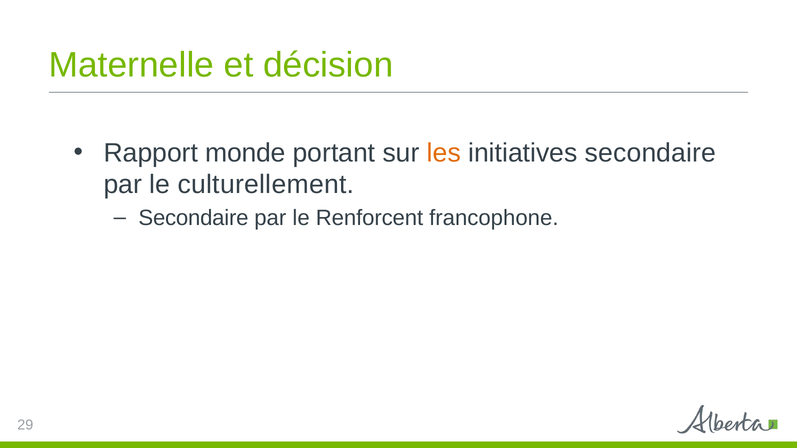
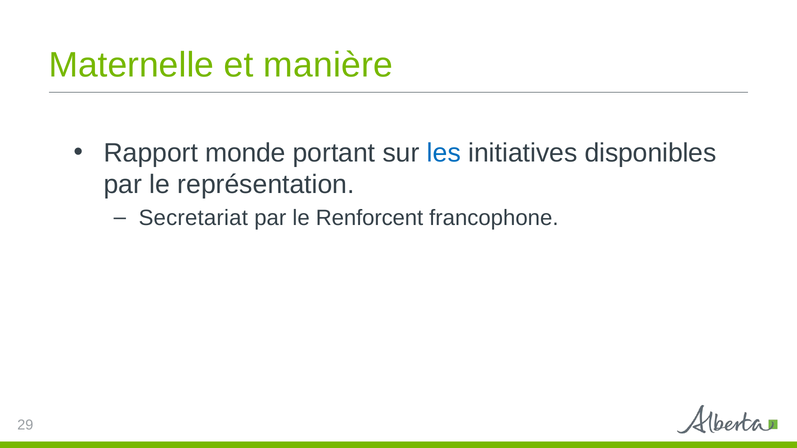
décision: décision -> manière (328, 65)
les colour: orange -> blue (444, 153)
initiatives secondaire: secondaire -> disponibles (651, 153)
culturellement: culturellement -> représentation (266, 185)
Secondaire: Secondaire -> Secretariat (193, 218)
